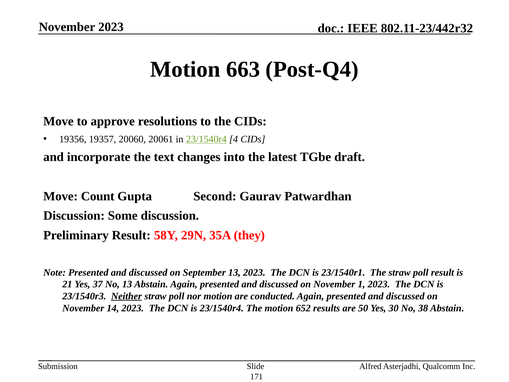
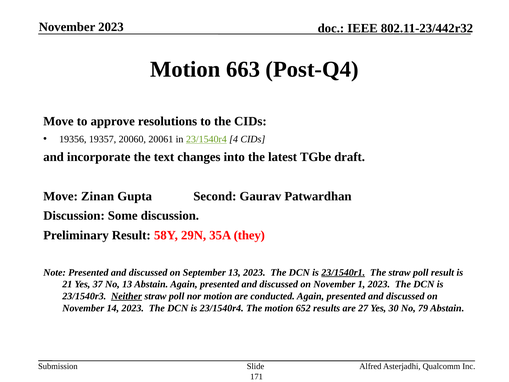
Count: Count -> Zinan (98, 196)
23/1540r1 underline: none -> present (343, 272)
50: 50 -> 27 (363, 308)
38: 38 -> 79 (423, 308)
